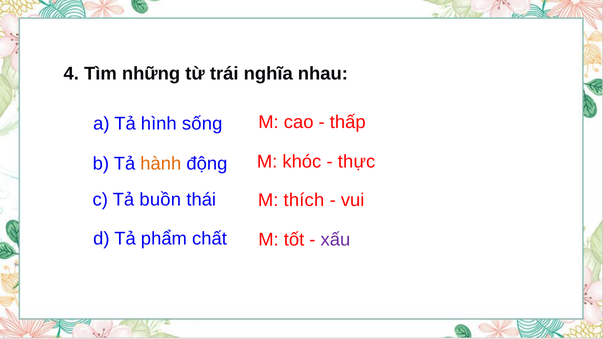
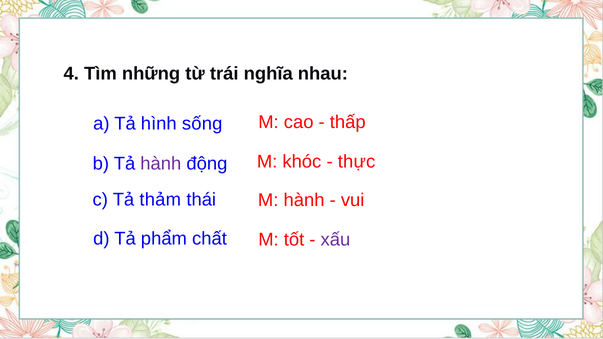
hành colour: orange -> purple (161, 164)
buồn: buồn -> thảm (160, 200)
M thích: thích -> hành (304, 201)
